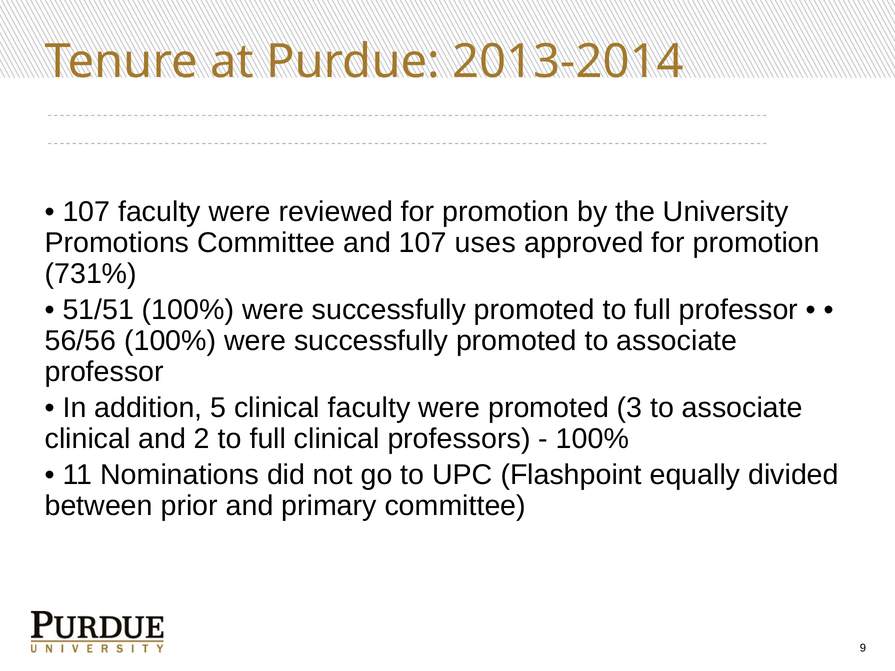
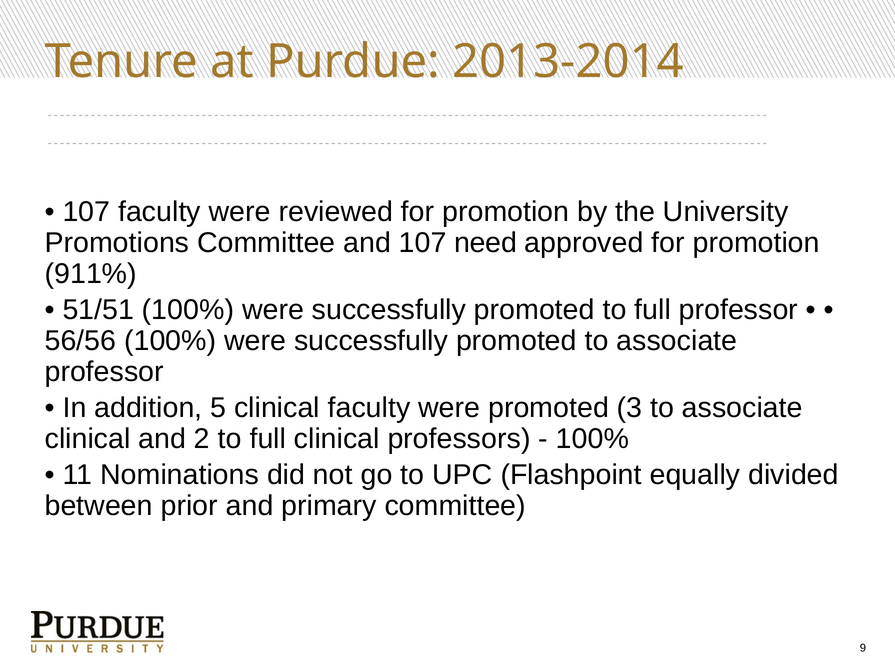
uses: uses -> need (486, 243)
731%: 731% -> 911% (91, 274)
